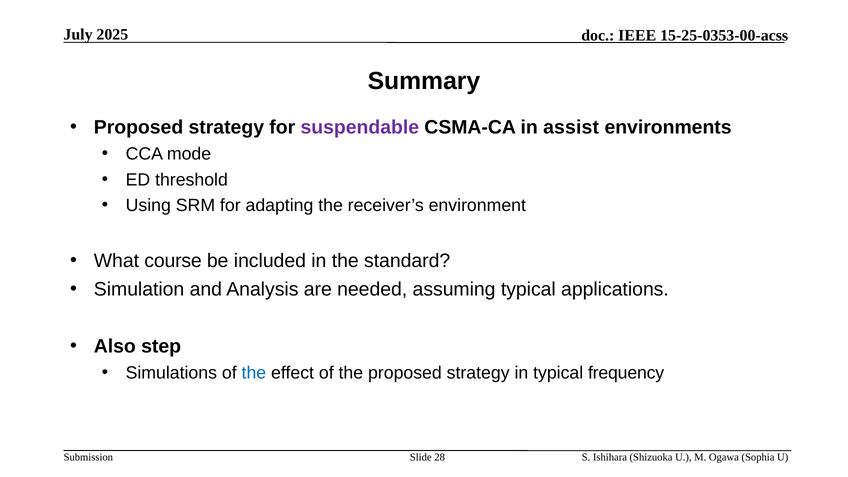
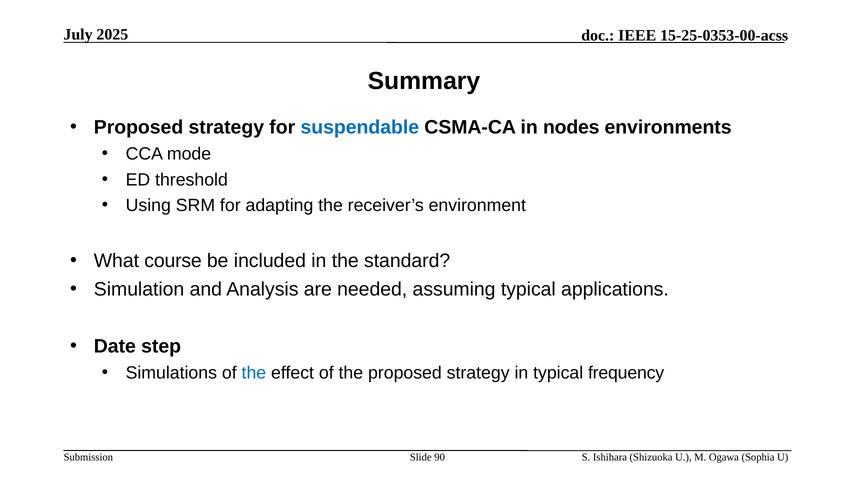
suspendable colour: purple -> blue (360, 128)
assist: assist -> nodes (571, 128)
Also: Also -> Date (115, 347)
28: 28 -> 90 (440, 457)
